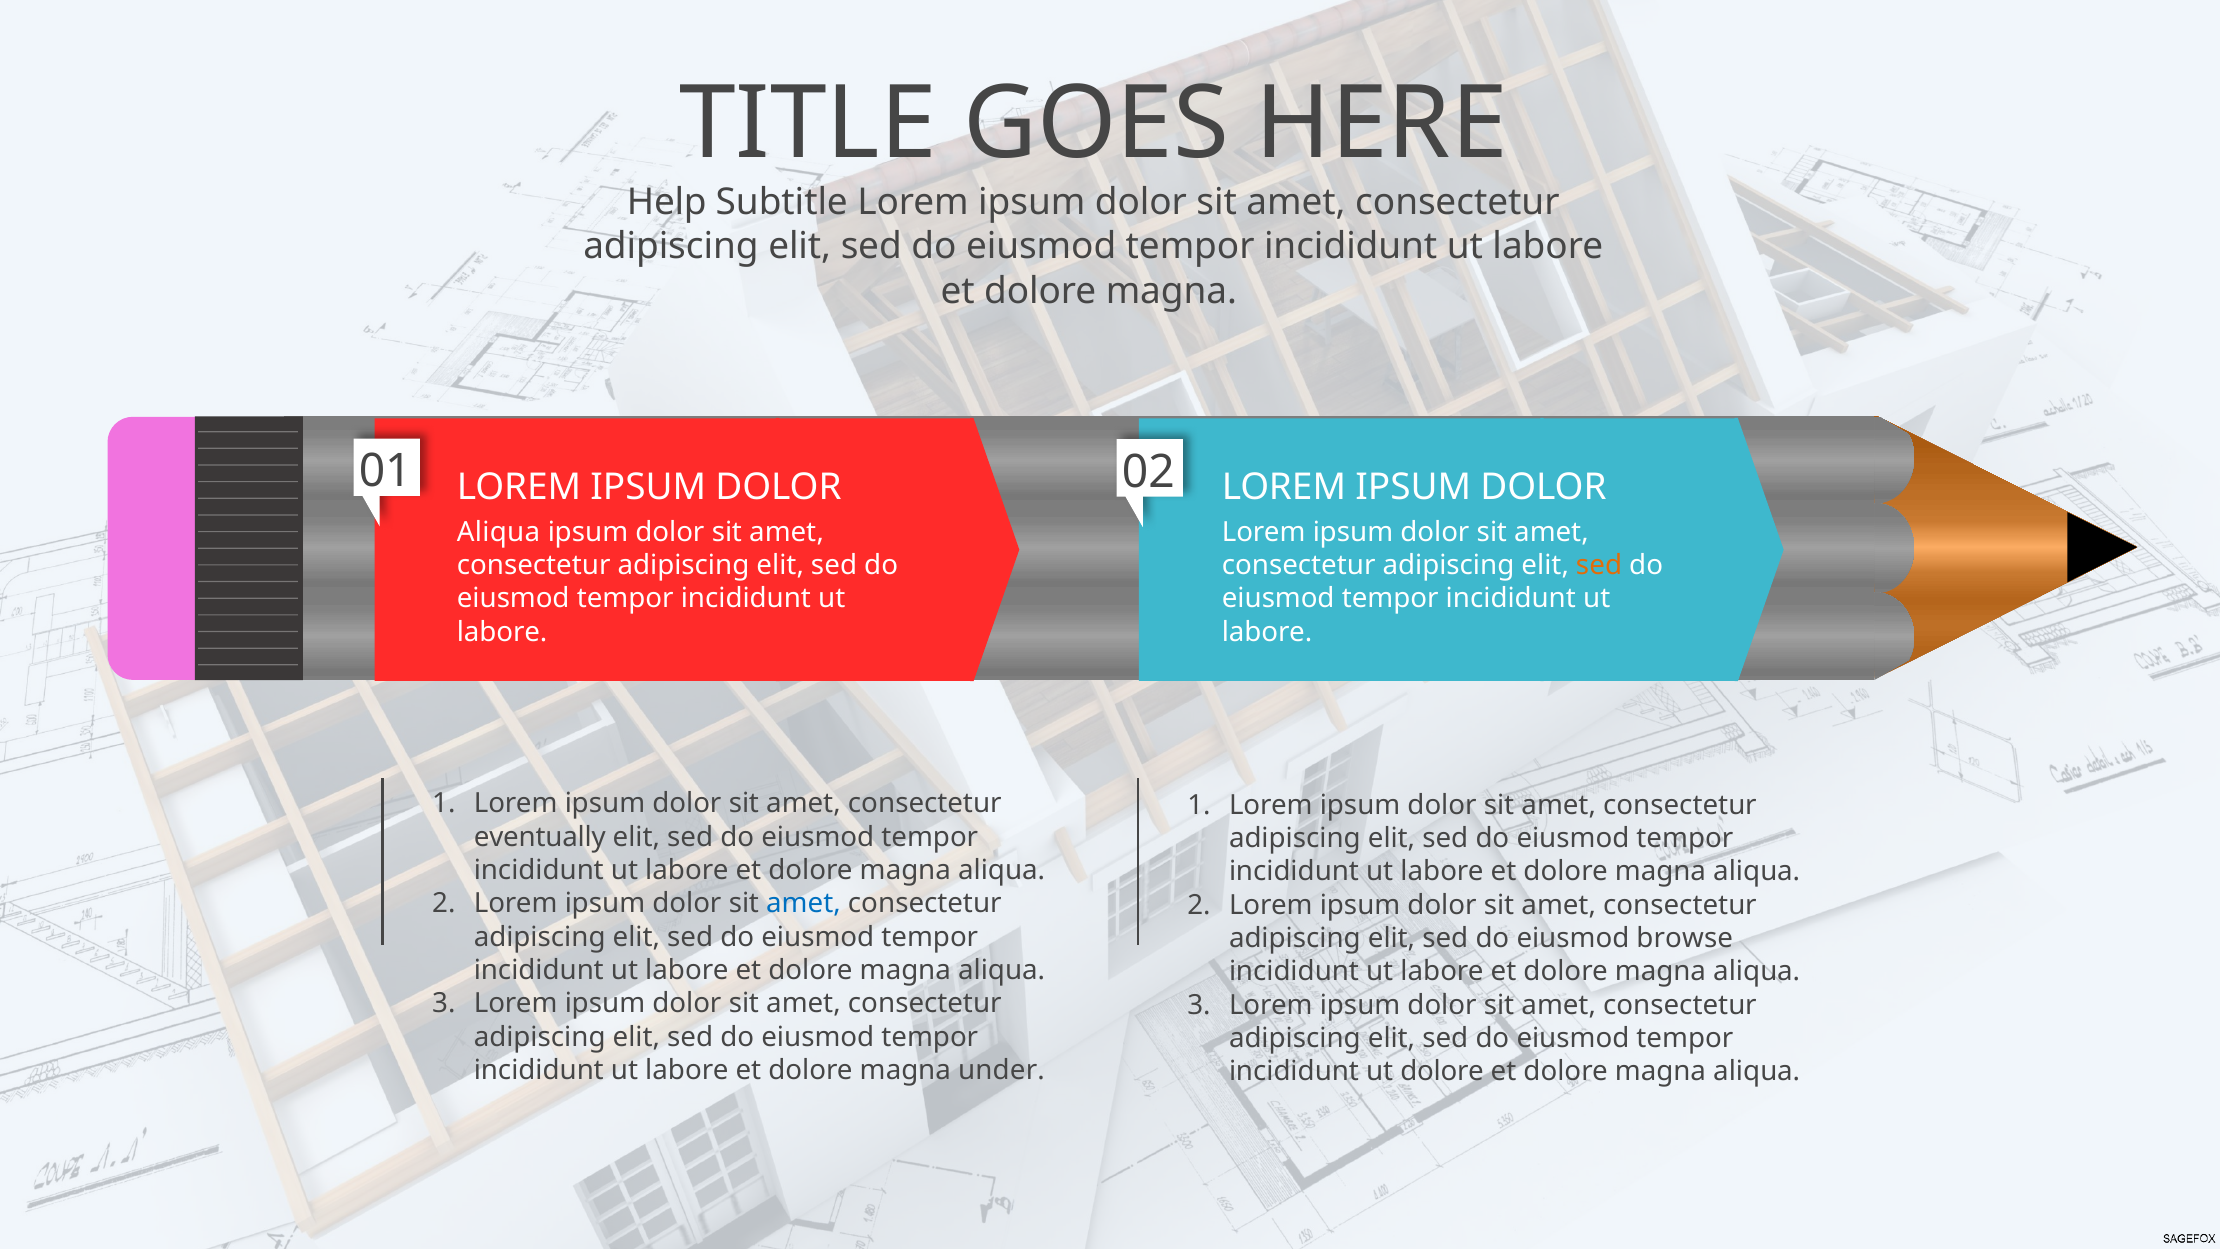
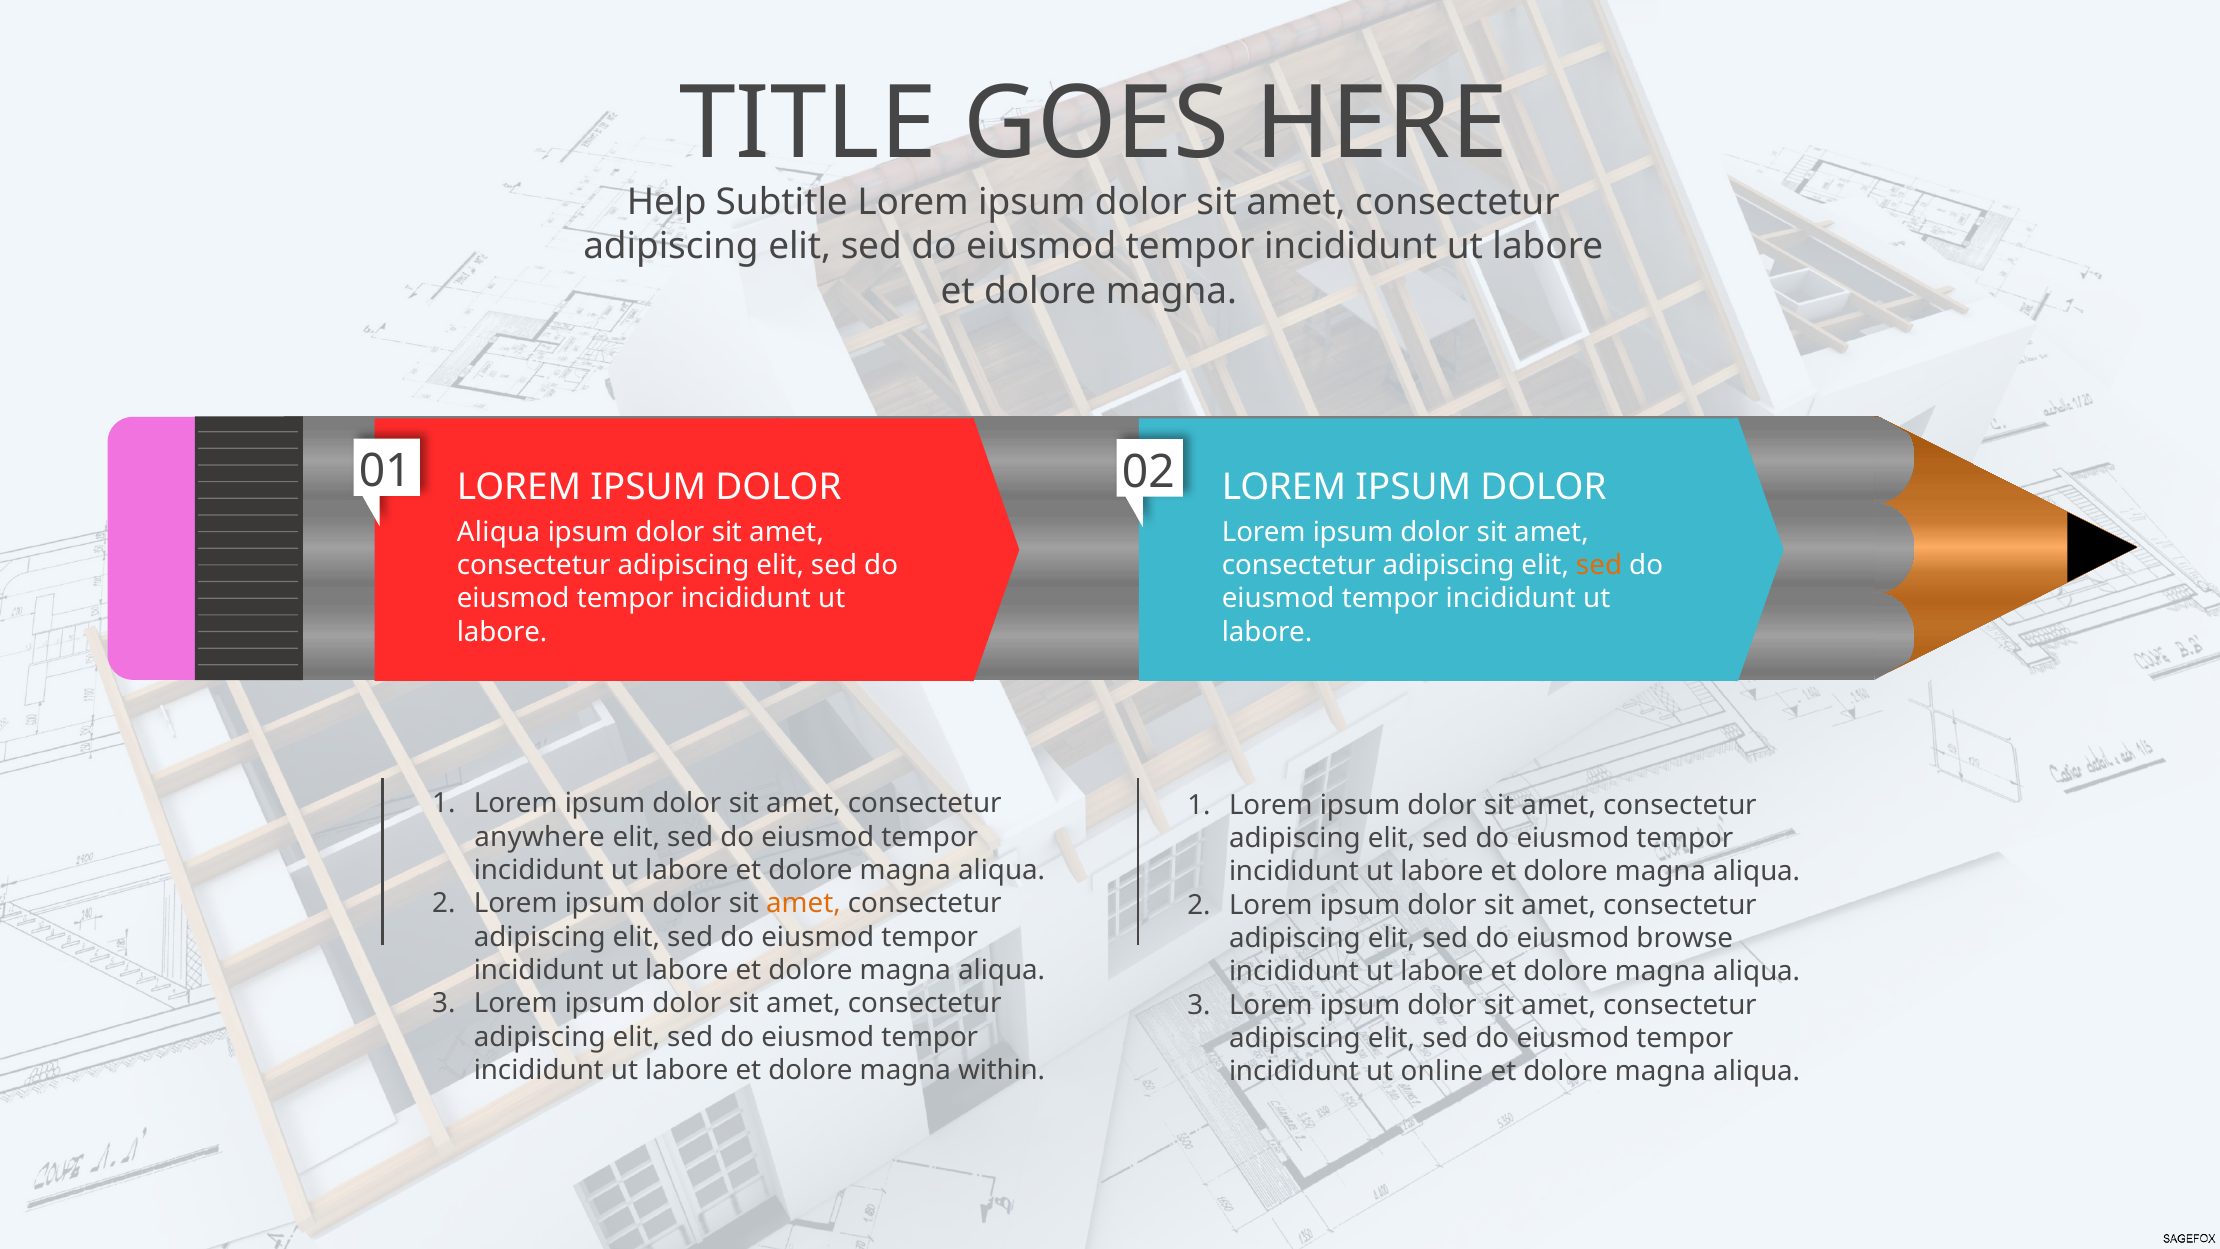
eventually: eventually -> anywhere (540, 837)
amet colour: blue -> orange (803, 904)
under: under -> within (1002, 1070)
ut dolore: dolore -> online (1442, 1071)
